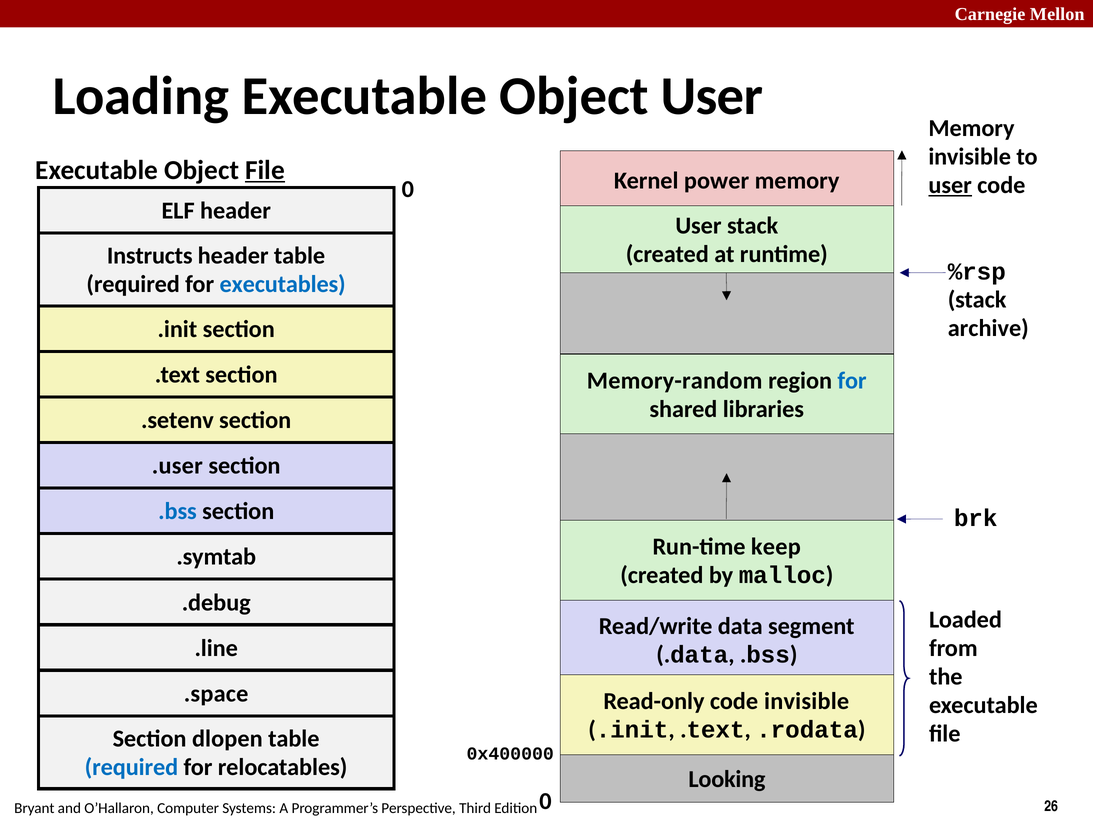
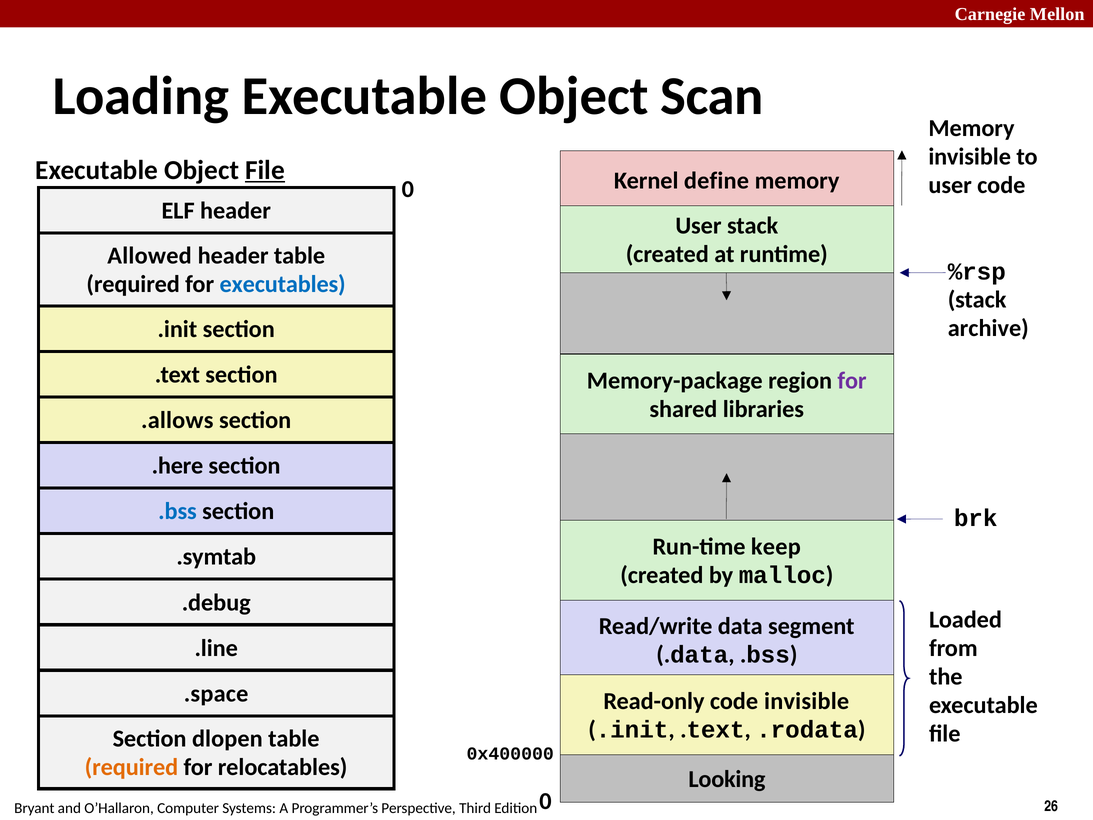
Object User: User -> Scan (712, 96)
power: power -> define (716, 181)
user underline: present -> none (950, 185)
Instructs: Instructs -> Allowed (150, 256)
Memory-random: Memory-random -> Memory-package (675, 381)
for colour: blue -> purple (852, 381)
.setenv: .setenv -> .allows (177, 420)
.user: .user -> .here (178, 466)
required colour: blue -> orange (131, 767)
